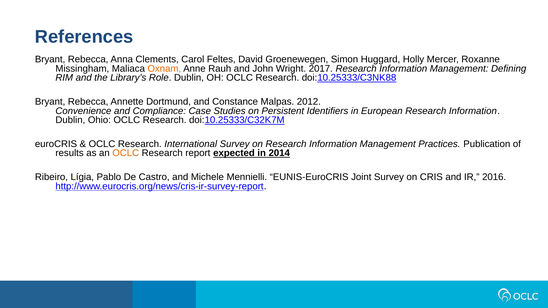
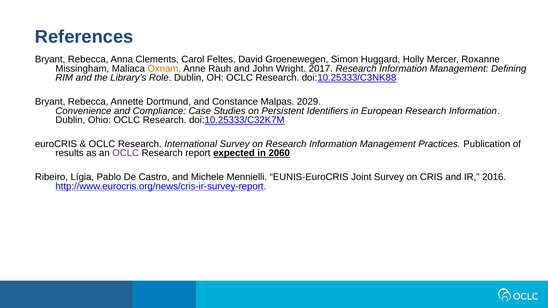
2012: 2012 -> 2029 (309, 102)
OCLC colour: orange -> purple (126, 153)
2014: 2014 -> 2060 (279, 153)
